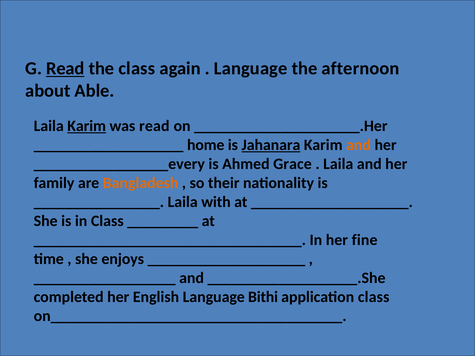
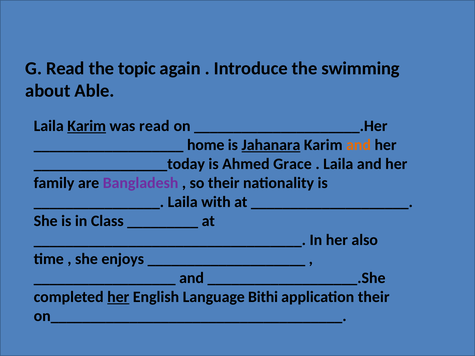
Read underline: present -> none (65, 69)
the class: class -> topic (137, 69)
Language: Language -> Introduce (251, 69)
afternoon: afternoon -> swimming (361, 69)
_________________every: _________________every -> _________________today (119, 164)
Bangladesh colour: orange -> purple (141, 183)
fine: fine -> also (365, 240)
her underline: none -> present (118, 297)
application class: class -> their (374, 297)
